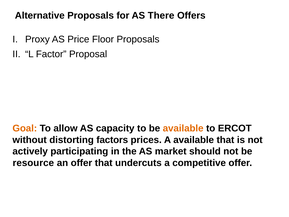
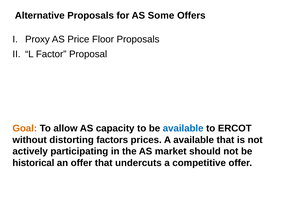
There: There -> Some (161, 16)
available colour: orange -> blue (183, 128)
resource: resource -> historical (33, 163)
